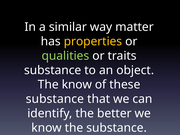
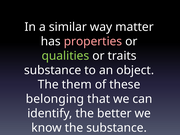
properties colour: yellow -> pink (93, 41)
The know: know -> them (77, 85)
substance: substance -> belonging (55, 99)
